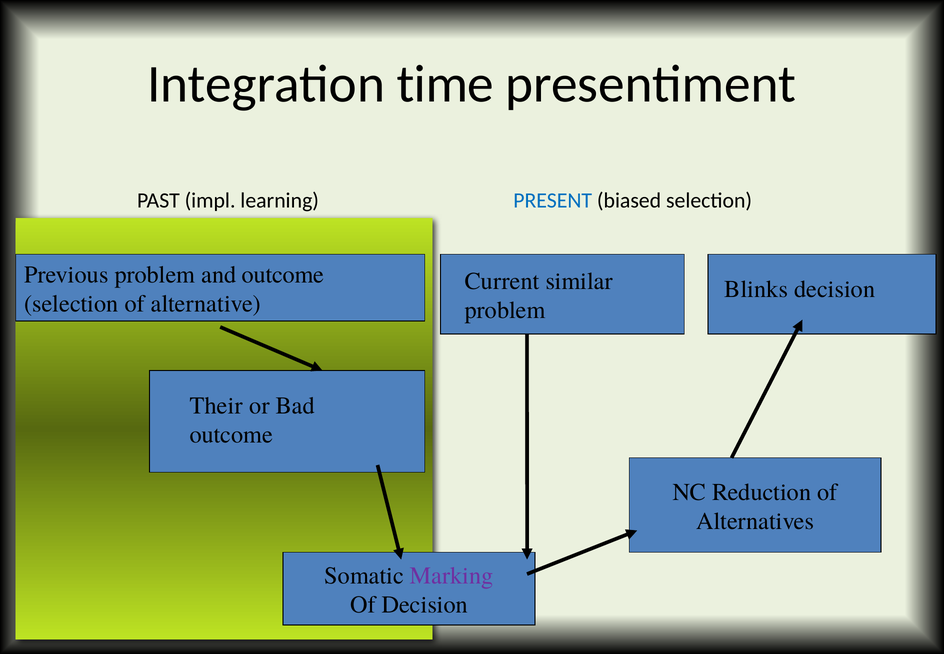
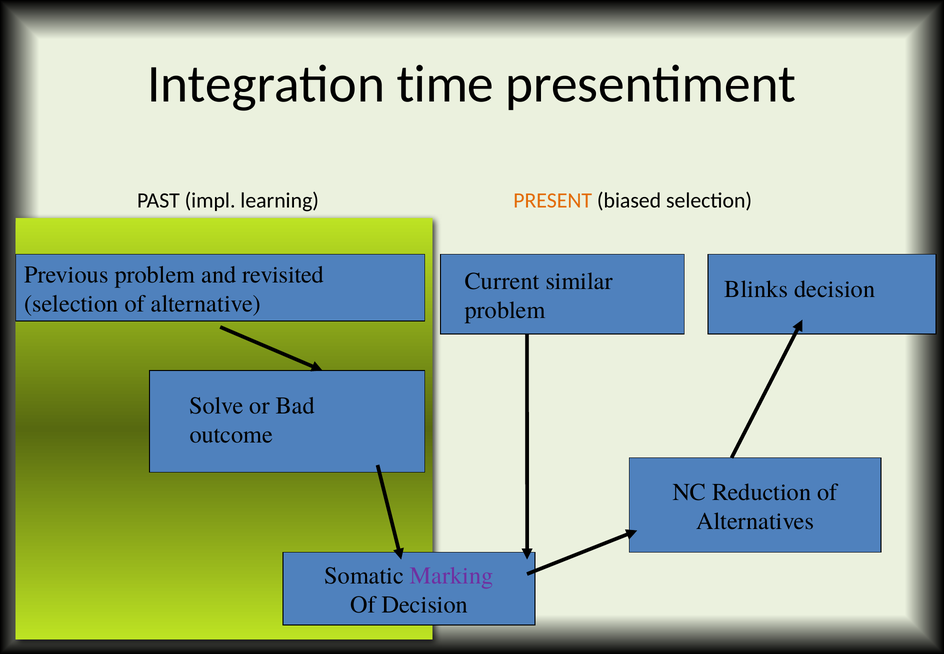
PRESENT colour: blue -> orange (553, 200)
and outcome: outcome -> revisited (283, 275)
Their: Their -> Solve (217, 405)
